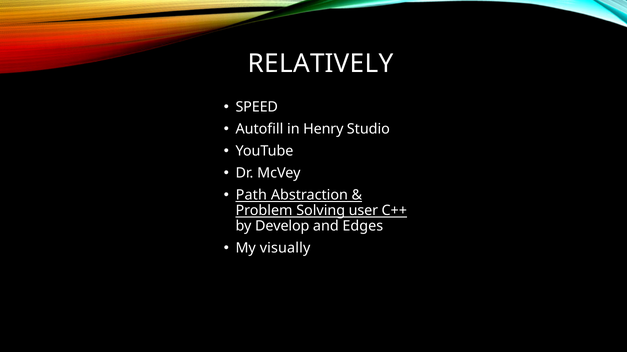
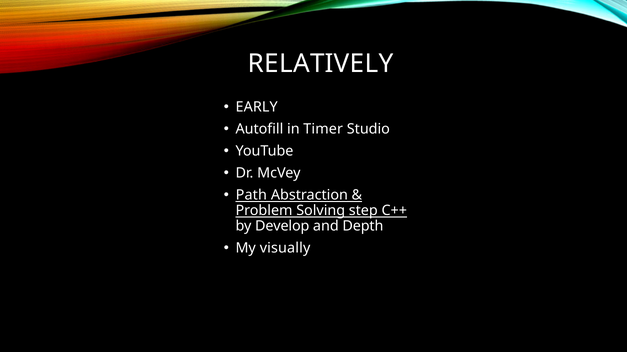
SPEED: SPEED -> EARLY (257, 107)
Henry: Henry -> Timer (323, 129)
user: user -> step (363, 211)
Edges: Edges -> Depth (363, 226)
